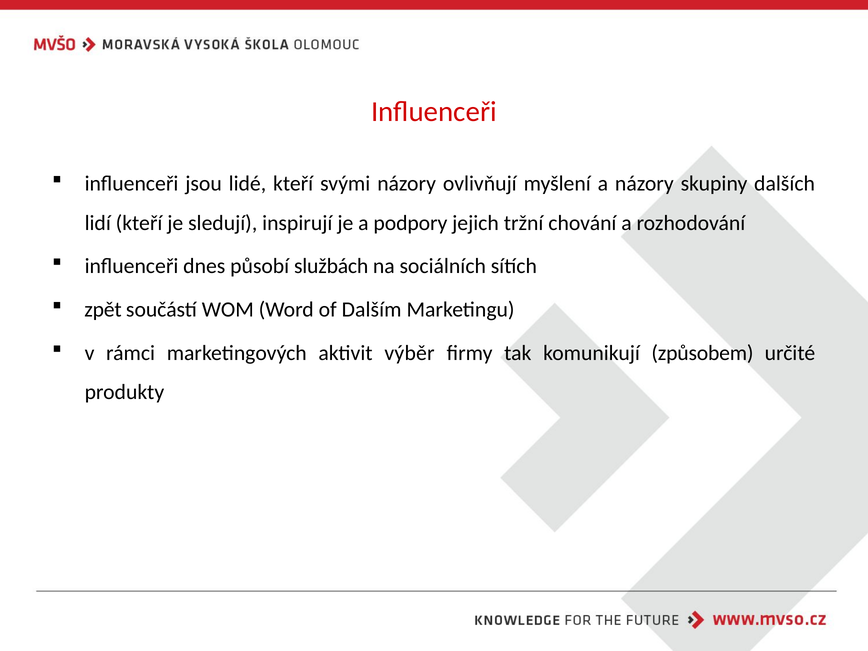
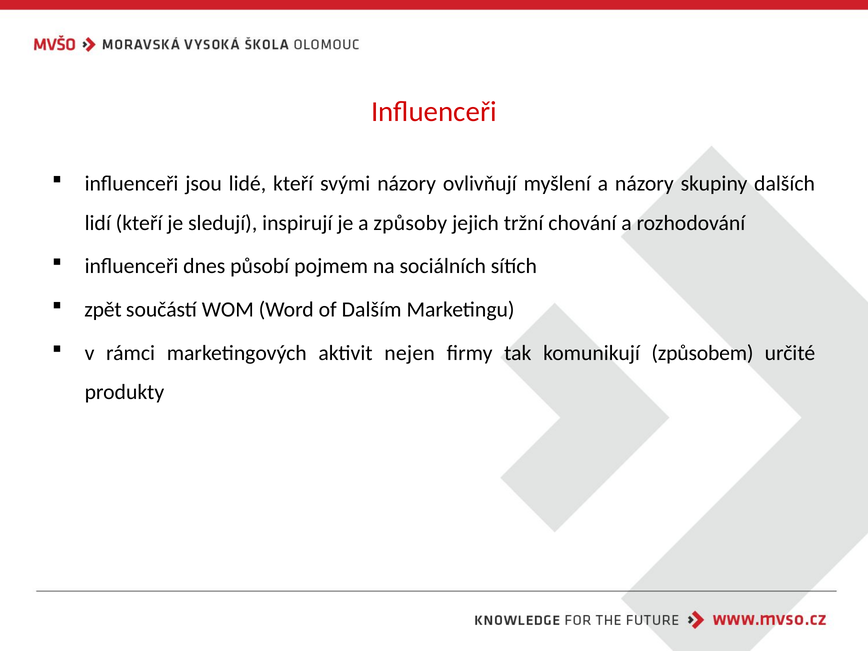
podpory: podpory -> způsoby (410, 223)
službách: službách -> pojmem (331, 266)
výběr: výběr -> nejen (410, 353)
